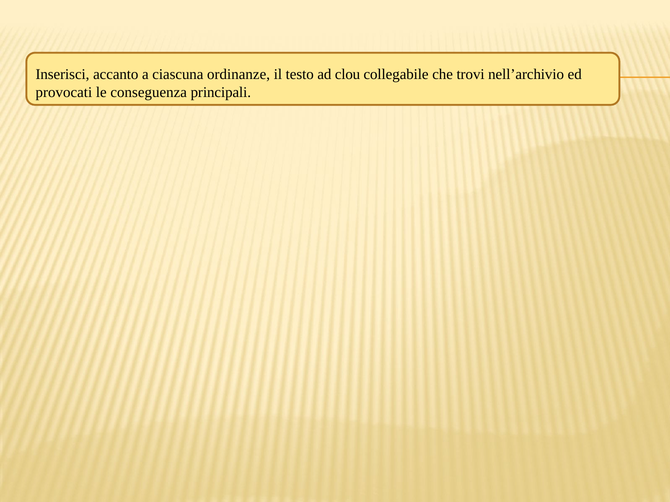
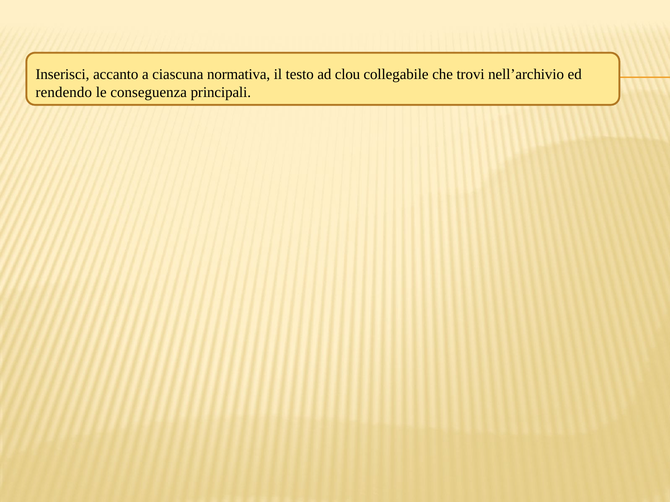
ordinanze: ordinanze -> normativa (239, 74)
provocati: provocati -> rendendo (64, 92)
